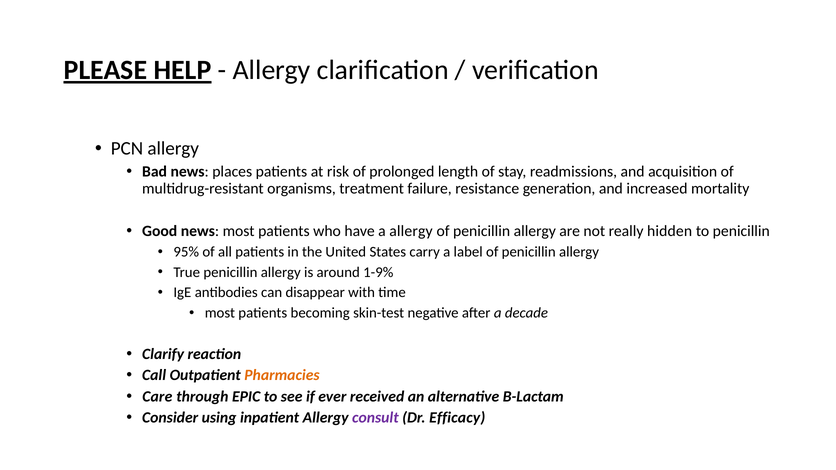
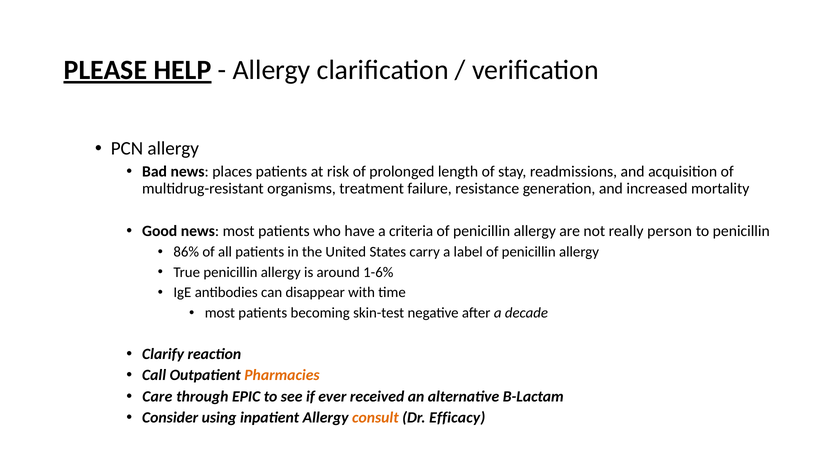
a allergy: allergy -> criteria (411, 231)
hidden: hidden -> person (670, 231)
95%: 95% -> 86% (186, 252)
1-9%: 1-9% -> 1-6% (378, 272)
consult colour: purple -> orange (375, 418)
